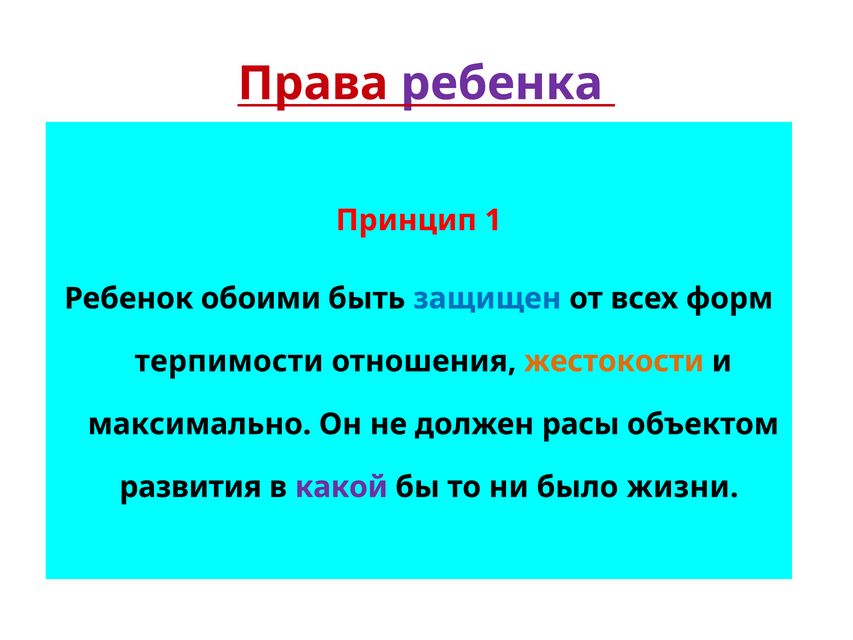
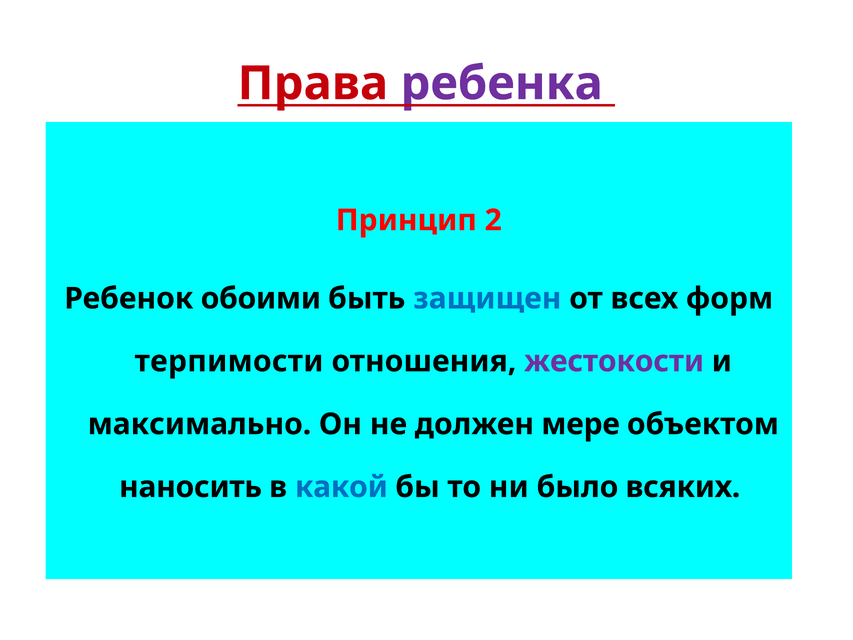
1: 1 -> 2 (493, 220)
жестокости colour: orange -> purple (614, 361)
расы: расы -> мере (581, 424)
развития: развития -> наносить (191, 487)
какой colour: purple -> blue (341, 487)
жизни: жизни -> всяких (683, 487)
